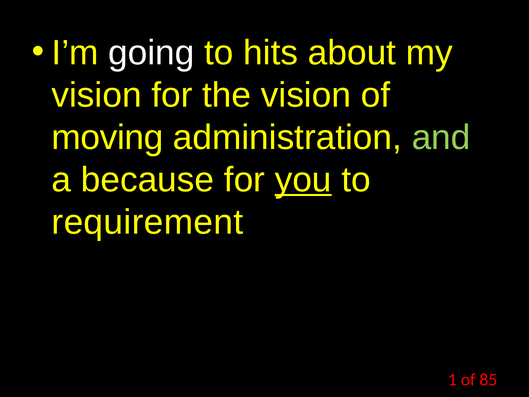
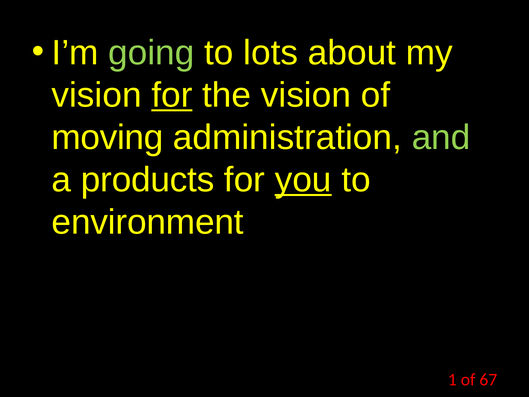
going colour: white -> light green (151, 53)
hits: hits -> lots (271, 53)
for underline: none -> present (172, 95)
because: because -> products (148, 180)
requirement: requirement -> environment (148, 222)
85: 85 -> 67 (488, 379)
